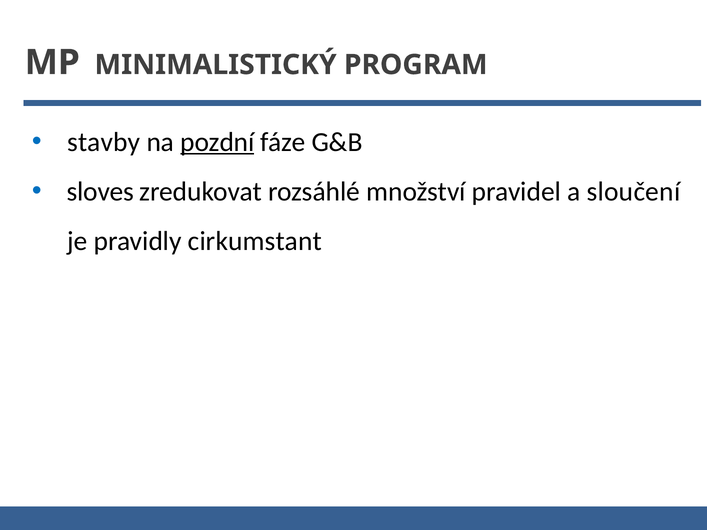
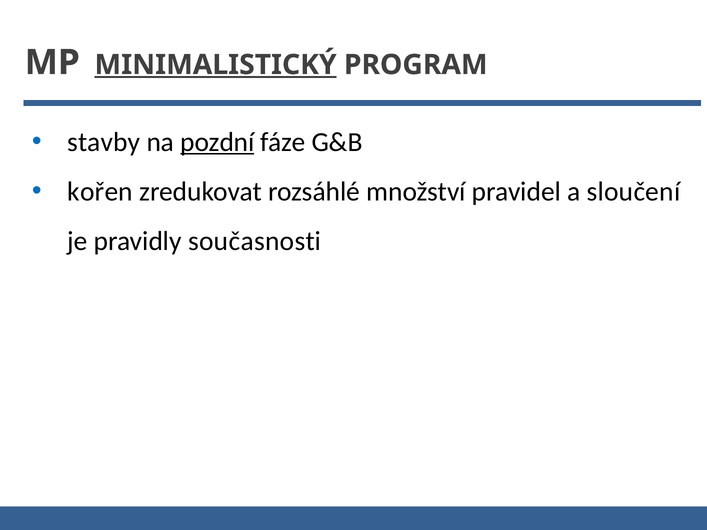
MINIMALISTICKÝ underline: none -> present (216, 65)
sloves: sloves -> kořen (100, 192)
cirkumstant: cirkumstant -> současnosti (255, 241)
